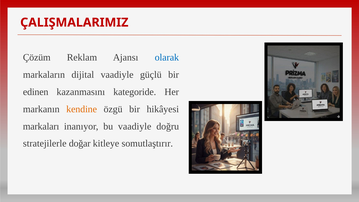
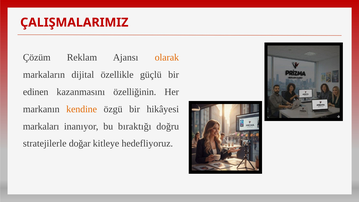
olarak colour: blue -> orange (167, 57)
dijital vaadiyle: vaadiyle -> özellikle (117, 75)
kategoride: kategoride -> özelliğinin (135, 92)
bu vaadiyle: vaadiyle -> bıraktığı (135, 126)
somutlaştırır: somutlaştırır -> hedefliyoruz (147, 143)
